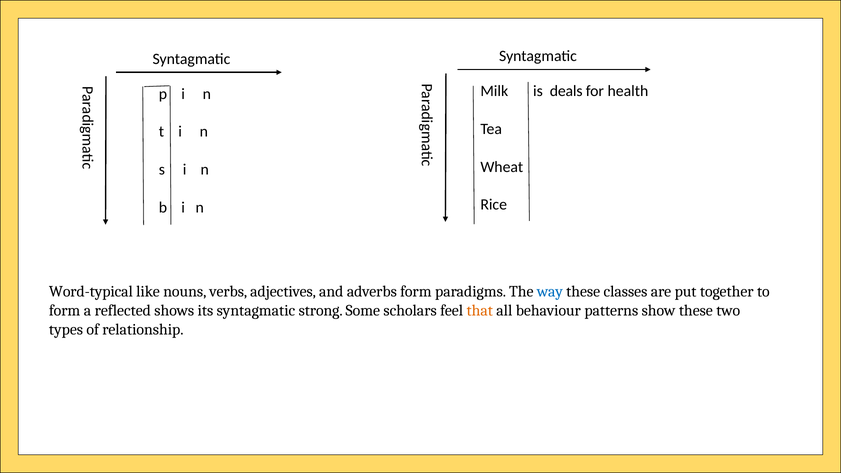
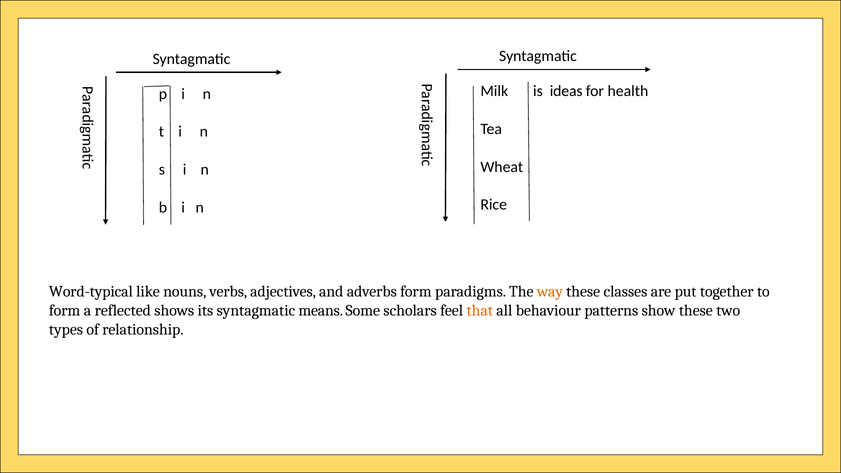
deals: deals -> ideas (566, 91)
way colour: blue -> orange (550, 291)
strong: strong -> means (321, 310)
